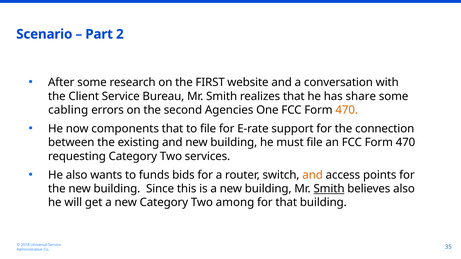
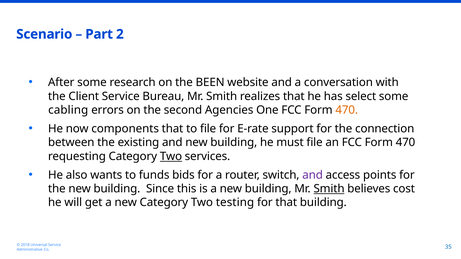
FIRST: FIRST -> BEEN (210, 83)
share: share -> select (361, 96)
Two underline: none -> present (171, 156)
and colour: orange -> purple (313, 175)
believes also: also -> cost (404, 189)
among: among -> testing (235, 203)
